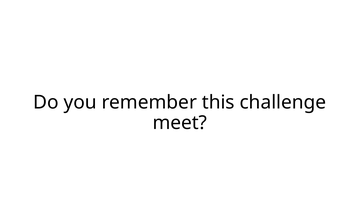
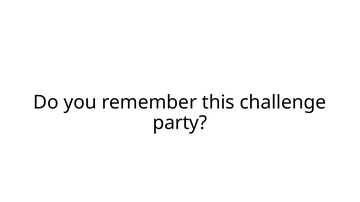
meet: meet -> party (180, 123)
